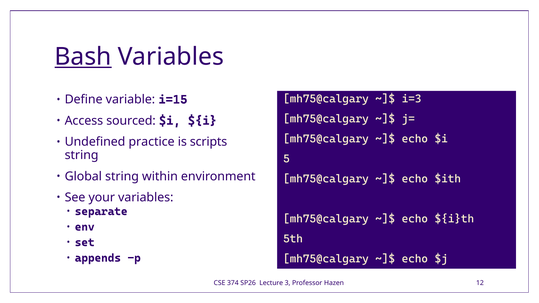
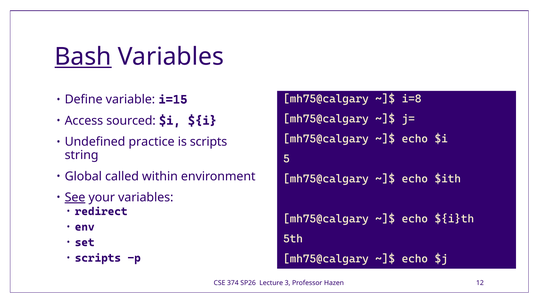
i=3: i=3 -> i=8 (412, 99)
Global string: string -> called (122, 176)
See underline: none -> present (75, 198)
separate: separate -> redirect (101, 211)
appends: appends -> scripts (98, 258)
